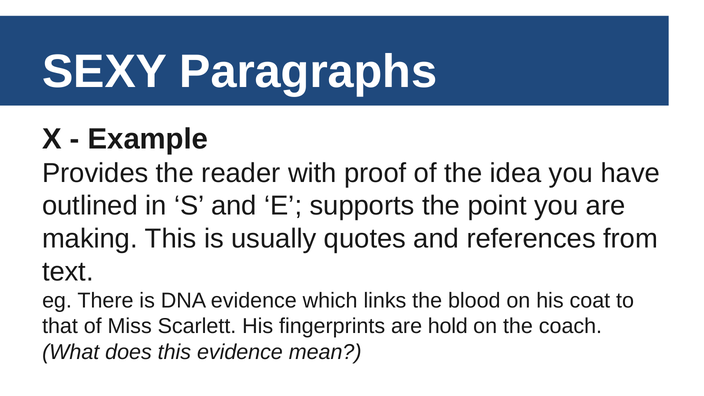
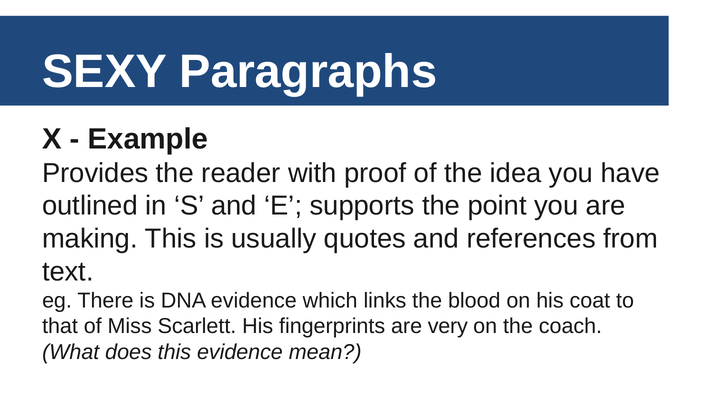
hold: hold -> very (448, 326)
